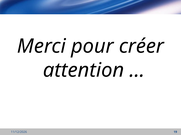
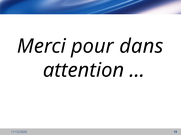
créer: créer -> dans (141, 46)
